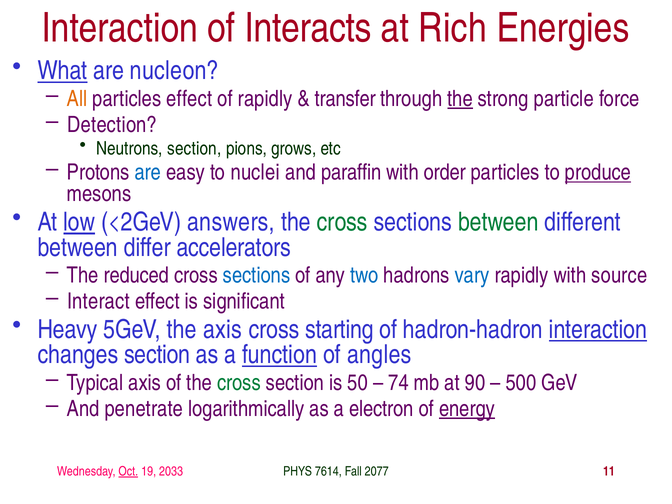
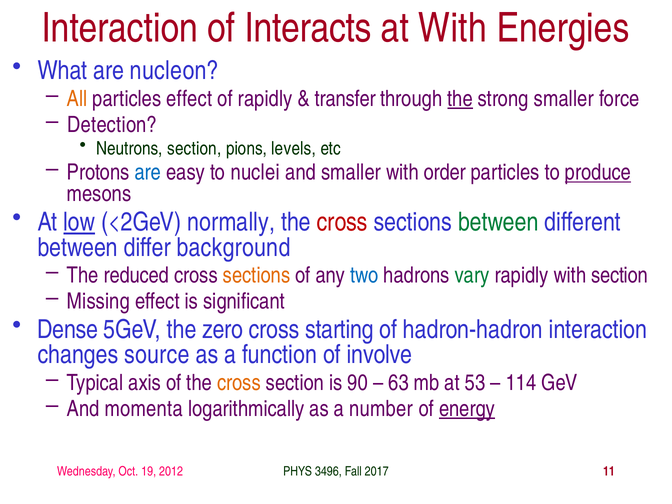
at Rich: Rich -> With (453, 28)
What underline: present -> none (62, 71)
strong particle: particle -> smaller (564, 99)
grows: grows -> levels (294, 148)
and paraffin: paraffin -> smaller (351, 172)
answers: answers -> normally (231, 222)
cross colour: green -> red (342, 222)
accelerators: accelerators -> background (234, 247)
sections colour: blue -> orange (257, 275)
vary colour: blue -> green (472, 275)
with source: source -> section (620, 275)
Interact: Interact -> Missing (98, 301)
Heavy: Heavy -> Dense (68, 330)
the axis: axis -> zero (223, 330)
interaction underline: present -> none (598, 330)
changes section: section -> source (157, 355)
function underline: present -> none (280, 355)
angles: angles -> involve (380, 355)
cross colour: green -> orange (239, 383)
50: 50 -> 90 (358, 383)
74: 74 -> 63 (399, 383)
90: 90 -> 53 (475, 383)
500: 500 -> 114 (521, 383)
penetrate: penetrate -> momenta (144, 409)
electron: electron -> number (381, 409)
Oct underline: present -> none (128, 471)
2033: 2033 -> 2012 (171, 471)
7614: 7614 -> 3496 (328, 471)
2077: 2077 -> 2017 (377, 471)
